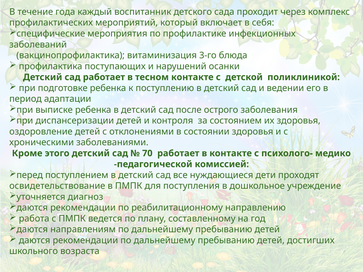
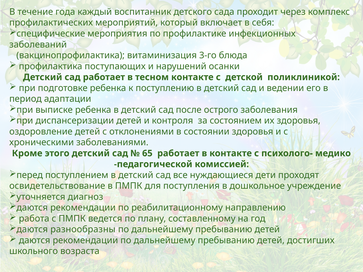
70: 70 -> 65 (147, 153)
направлениям: направлениям -> разнообразны (83, 230)
